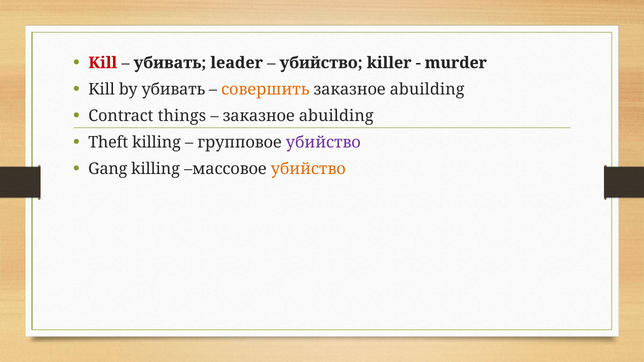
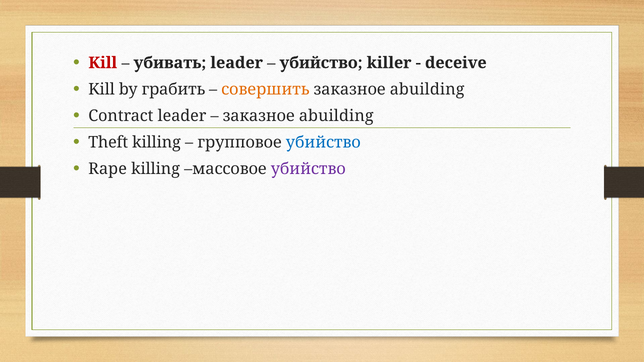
murder: murder -> deceive (456, 63)
by убивать: убивать -> грабить (173, 89)
Contract things: things -> leader (182, 116)
убийство colour: purple -> blue (323, 143)
Gang: Gang -> Rape (108, 169)
убийство colour: orange -> purple (308, 169)
